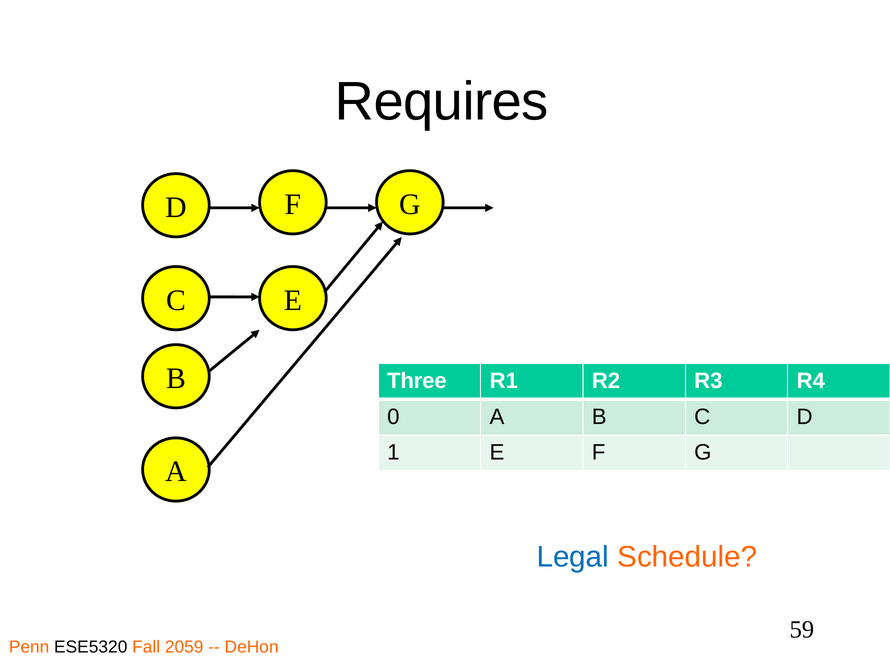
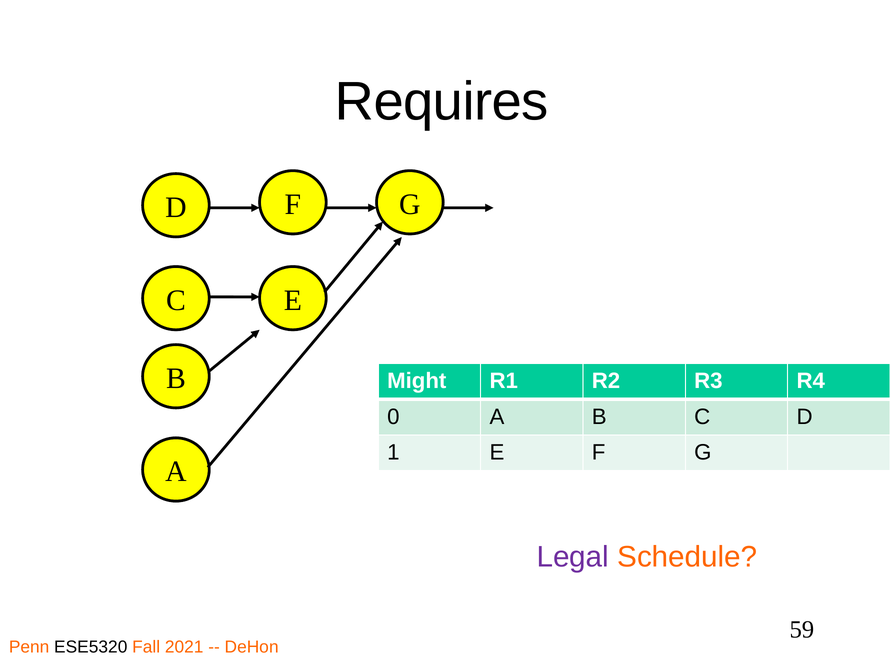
Three: Three -> Might (417, 381)
Legal colour: blue -> purple (573, 557)
2059: 2059 -> 2021 (184, 646)
